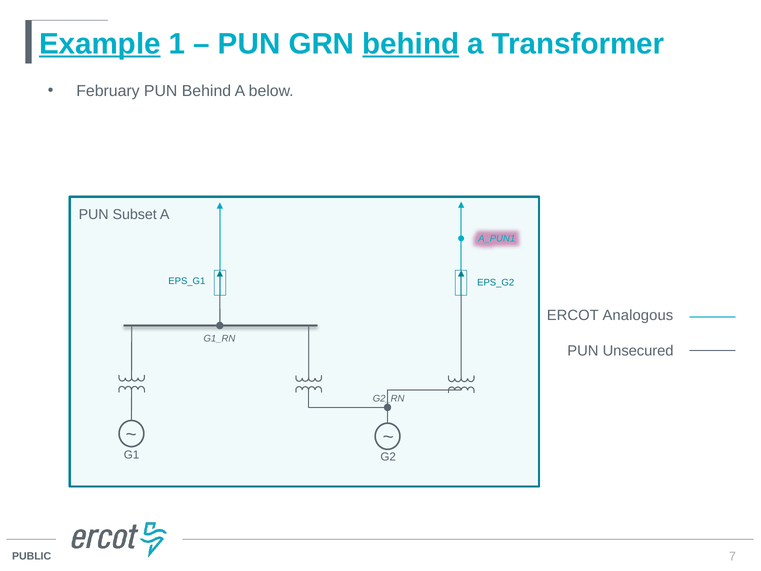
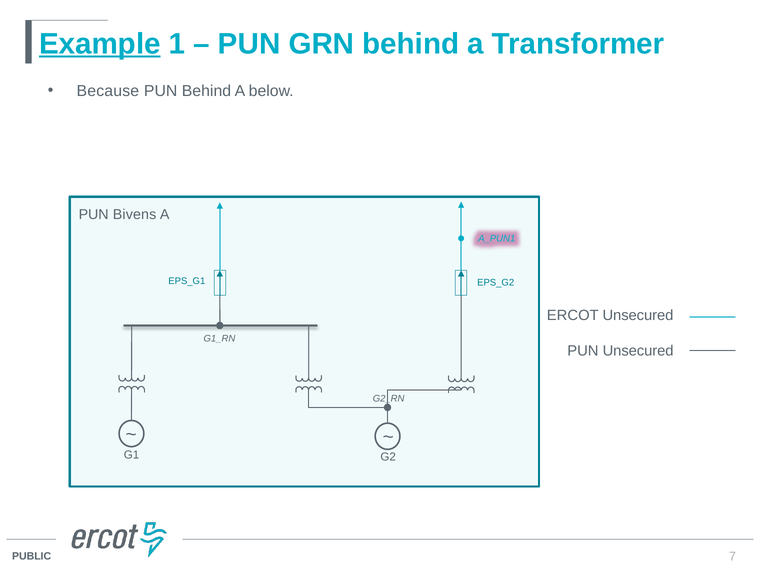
behind underline: present -> none (411, 44)
February: February -> Because (108, 91)
Subset: Subset -> Bivens (135, 215)
ERCOT Analogous: Analogous -> Unsecured (638, 315)
